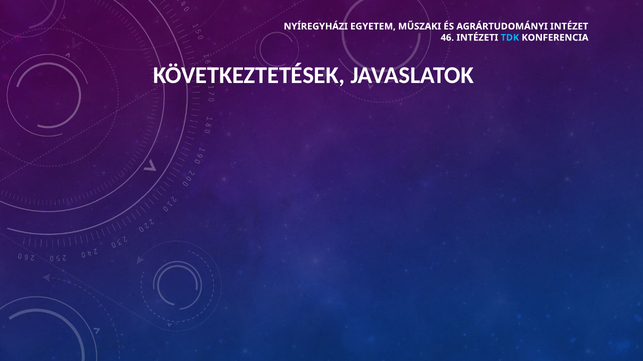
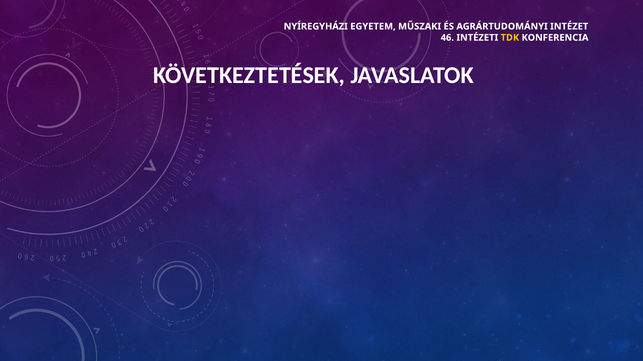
TDK colour: light blue -> yellow (510, 38)
